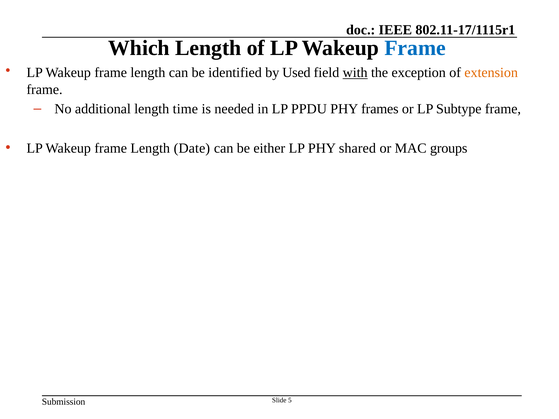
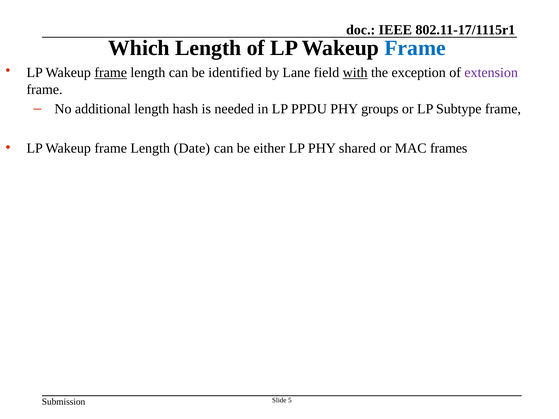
frame underline: none -> present (111, 73)
Used: Used -> Lane (296, 73)
extension colour: orange -> purple (491, 73)
time: time -> hash (185, 109)
frames: frames -> groups (380, 109)
groups: groups -> frames (449, 148)
